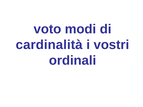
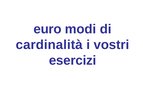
voto: voto -> euro (48, 29)
ordinali: ordinali -> esercizi (73, 61)
